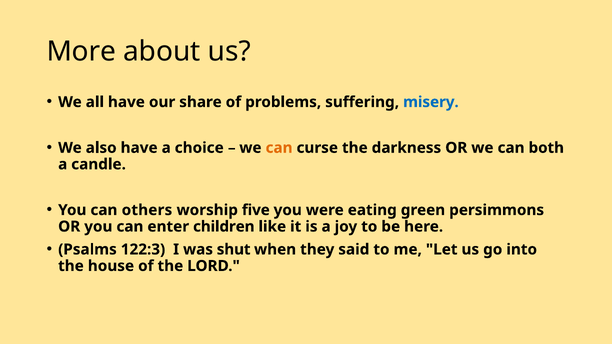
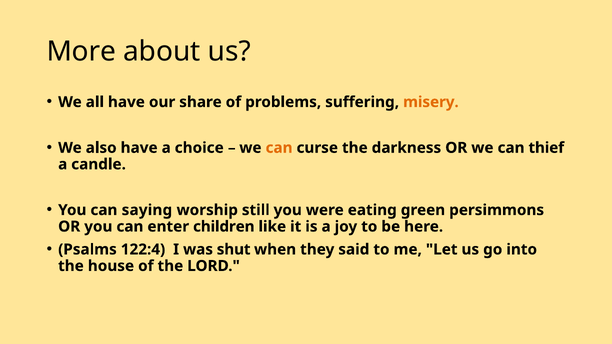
misery colour: blue -> orange (431, 102)
both: both -> thief (546, 148)
others: others -> saying (147, 210)
five: five -> still (256, 210)
122:3: 122:3 -> 122:4 (143, 250)
